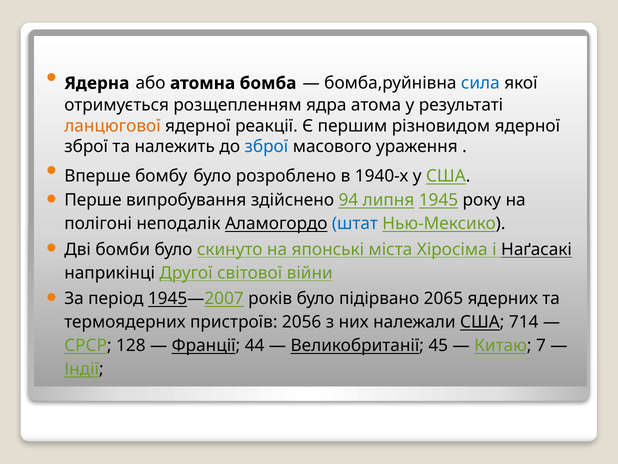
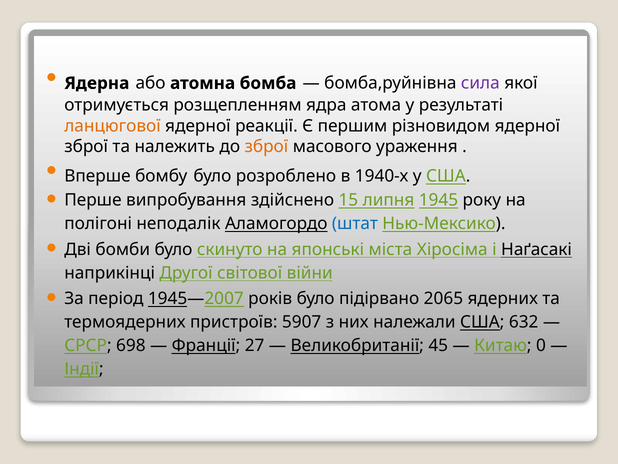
сила colour: blue -> purple (480, 83)
зброї colour: blue -> orange (266, 146)
94: 94 -> 15 (348, 200)
2056: 2056 -> 5907 (302, 322)
714: 714 -> 632 (524, 322)
128: 128 -> 698 (131, 345)
44: 44 -> 27 (255, 345)
7: 7 -> 0 (541, 345)
